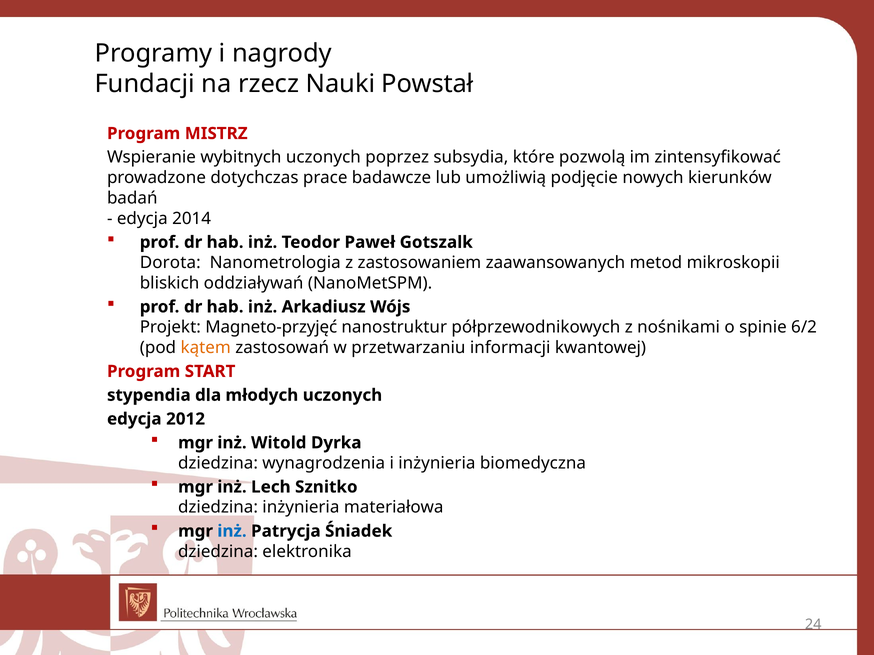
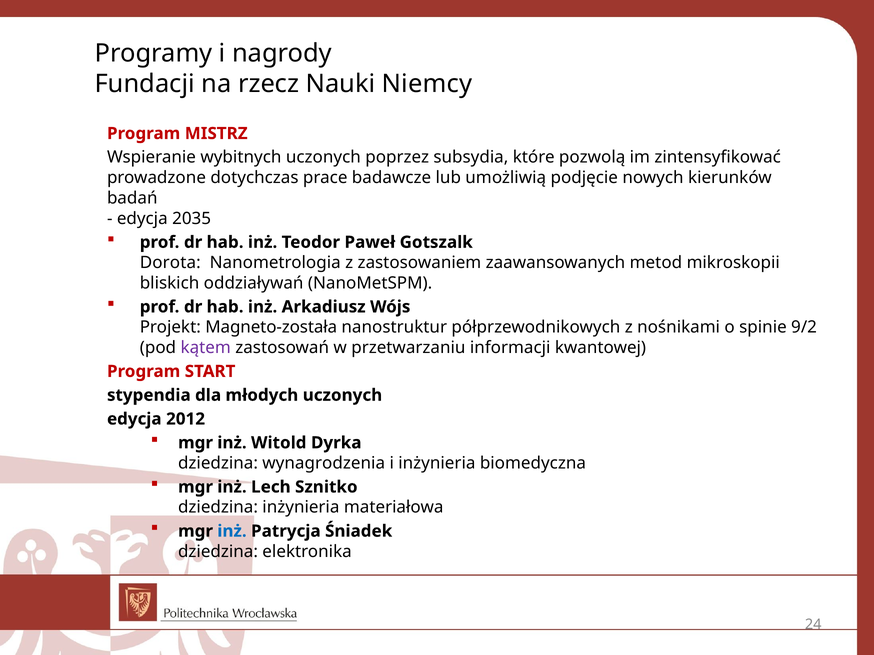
Powstał: Powstał -> Niemcy (427, 84)
2014: 2014 -> 2035 (192, 219)
Magneto-przyjęć: Magneto-przyjęć -> Magneto-została (271, 327)
6/2: 6/2 -> 9/2 (804, 327)
kątem colour: orange -> purple (206, 348)
